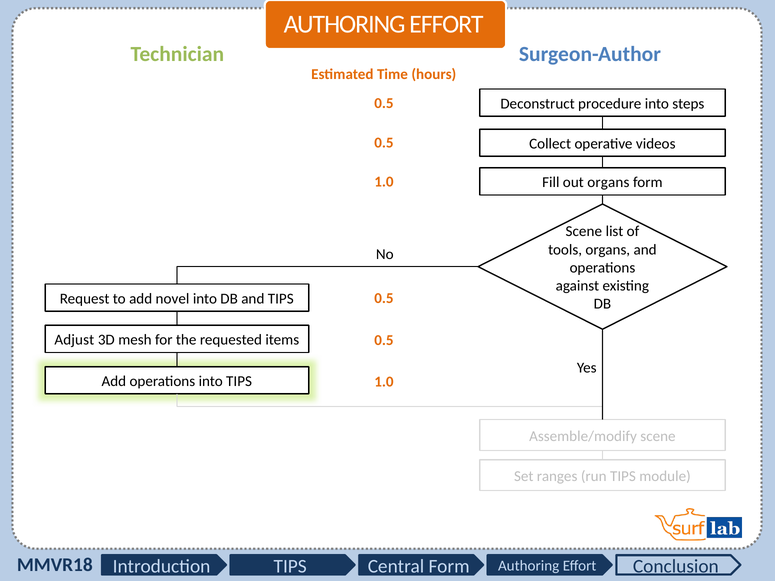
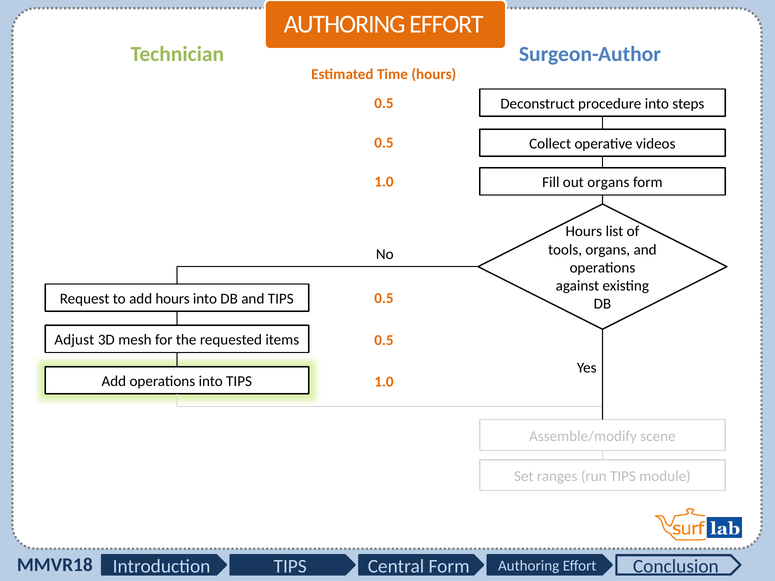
Scene: Scene -> Hours (584, 232)
add novel: novel -> hours (173, 299)
